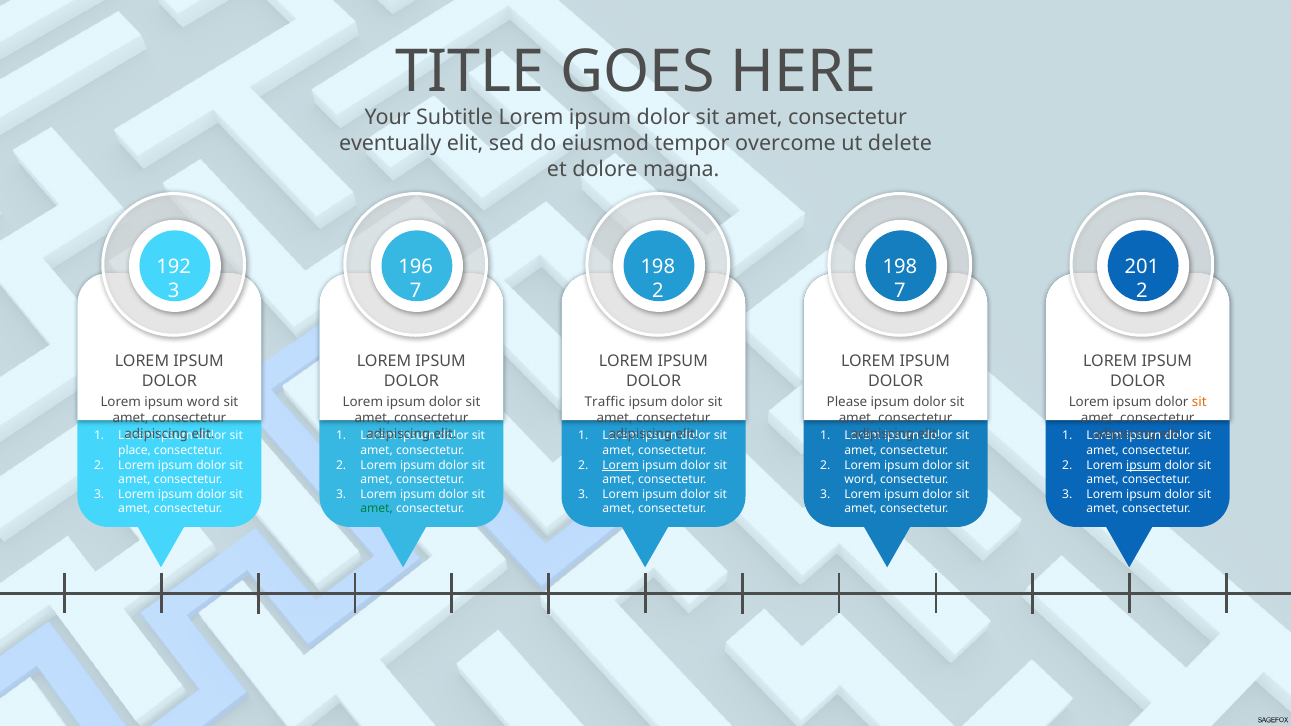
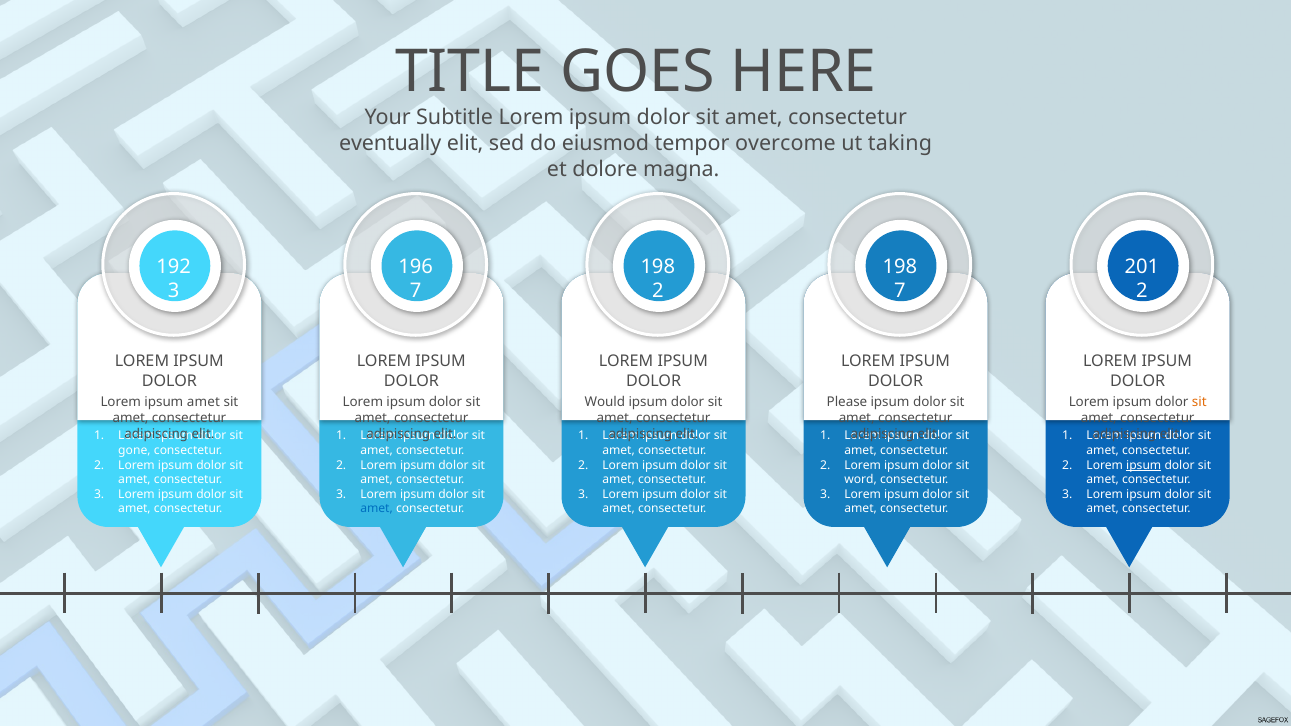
delete: delete -> taking (900, 143)
ipsum word: word -> amet (203, 402)
Traffic: Traffic -> Would (605, 402)
place: place -> gone (134, 451)
Lorem underline: present -> none (621, 465)
amet colour: green -> blue (377, 509)
